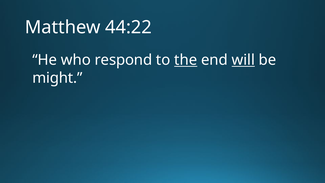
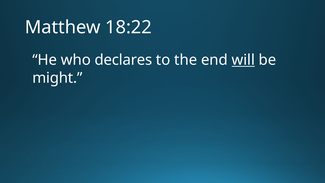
44:22: 44:22 -> 18:22 (128, 27)
respond: respond -> declares (123, 60)
the underline: present -> none (186, 60)
